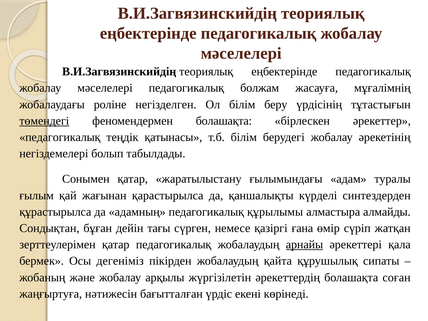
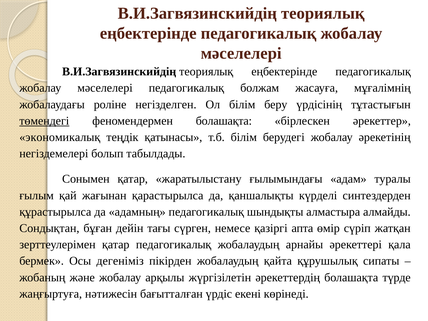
педагогикалық: педагогикалық -> экономикалық (60, 137)
құрылымы: құрылымы -> шындықты (275, 212)
ғана: ғана -> апта (302, 228)
арнайы underline: present -> none (304, 245)
соған: соған -> түрде (397, 277)
